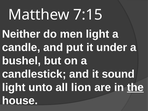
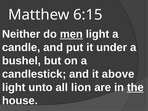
7:15: 7:15 -> 6:15 (88, 15)
men underline: none -> present (71, 34)
sound: sound -> above (118, 74)
